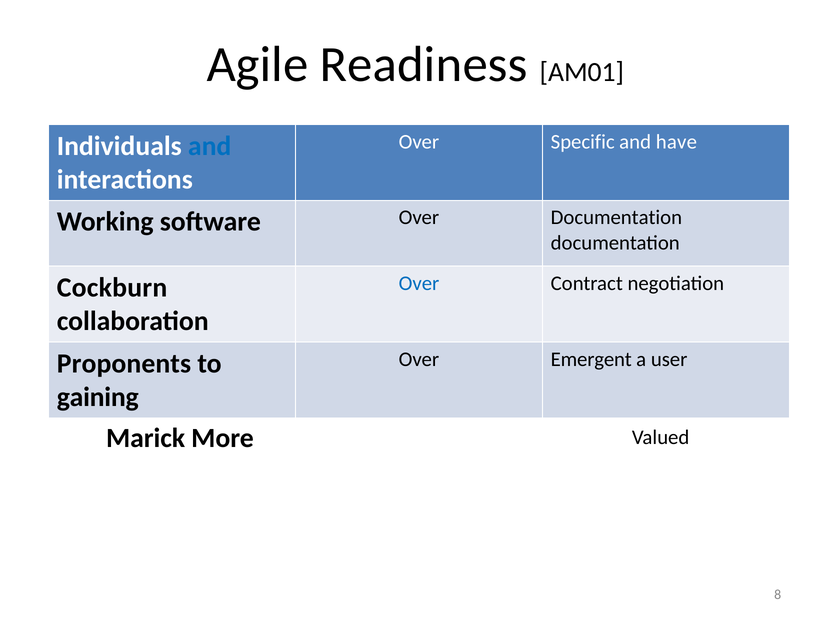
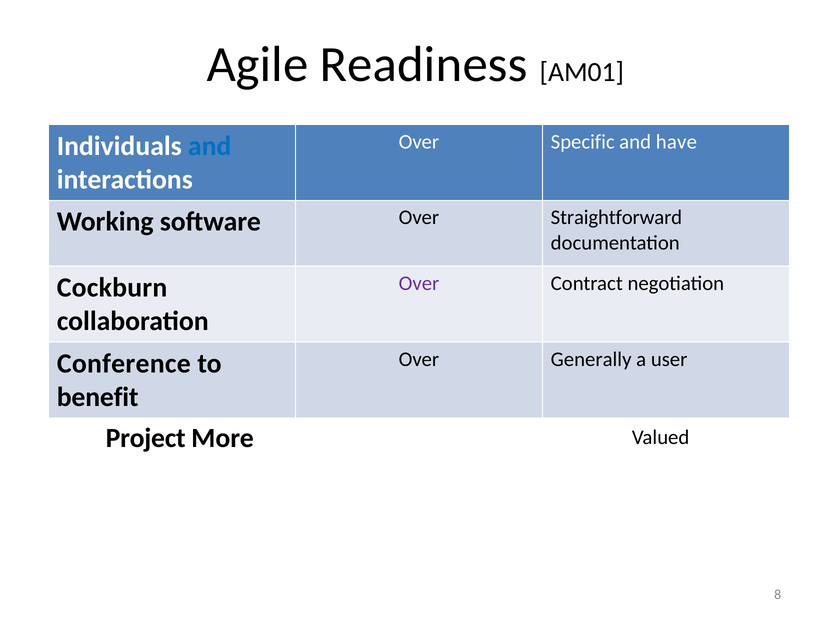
Over Documentation: Documentation -> Straightforward (616, 218)
Over colour: blue -> purple (419, 283)
Emergent: Emergent -> Generally (591, 359)
Proponents: Proponents -> Conference (124, 364)
gaining: gaining -> benefit (98, 397)
Marick: Marick -> Project (146, 438)
